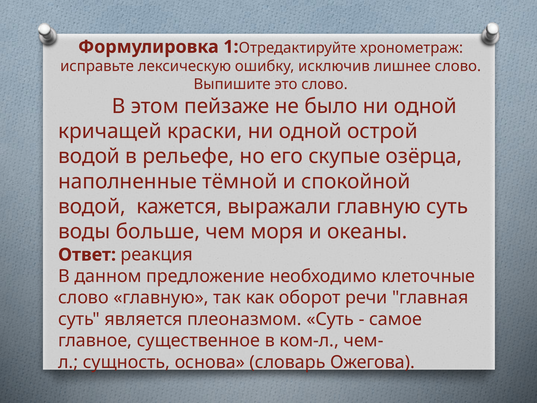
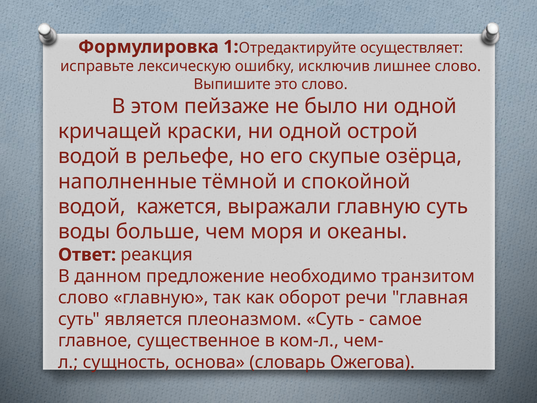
хронометраж: хронометраж -> осуществляет (412, 48)
клеточные: клеточные -> транзитом (428, 276)
